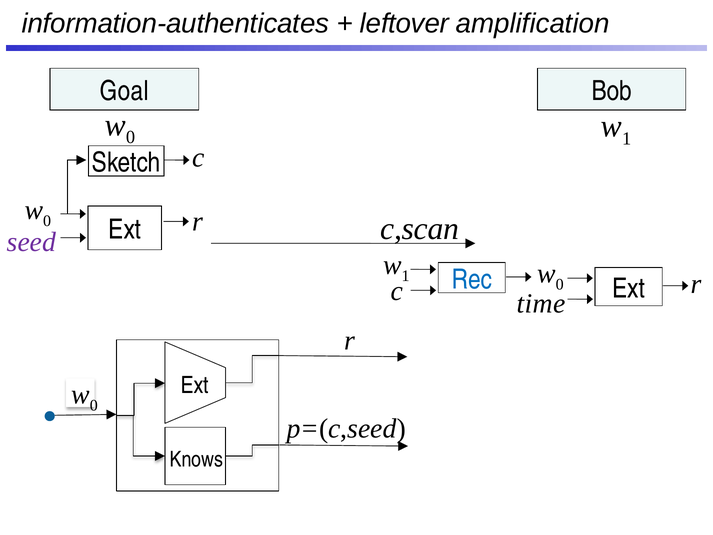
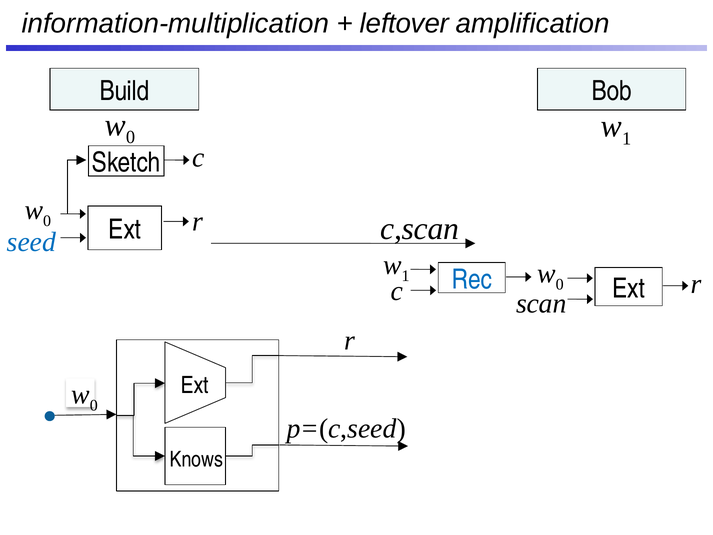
information-authenticates: information-authenticates -> information-multiplication (175, 24)
Goal: Goal -> Build (124, 91)
seed colour: purple -> blue (32, 242)
time: time -> scan (541, 303)
